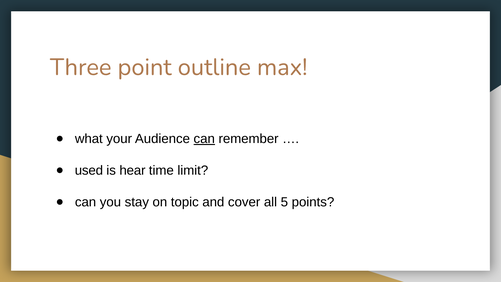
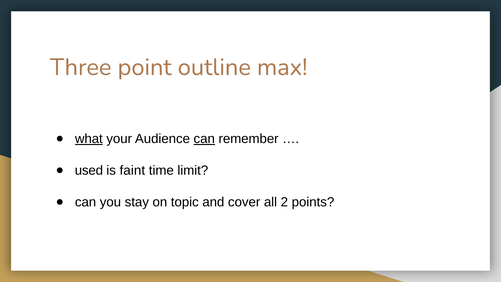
what underline: none -> present (89, 139)
hear: hear -> faint (132, 170)
5: 5 -> 2 (284, 202)
